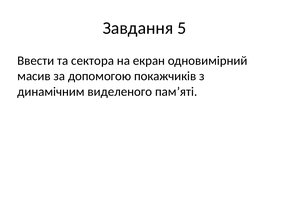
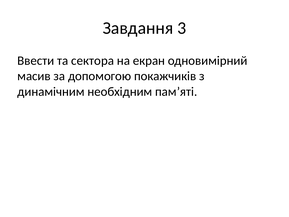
5: 5 -> 3 (182, 28)
виделеного: виделеного -> необхідним (120, 91)
